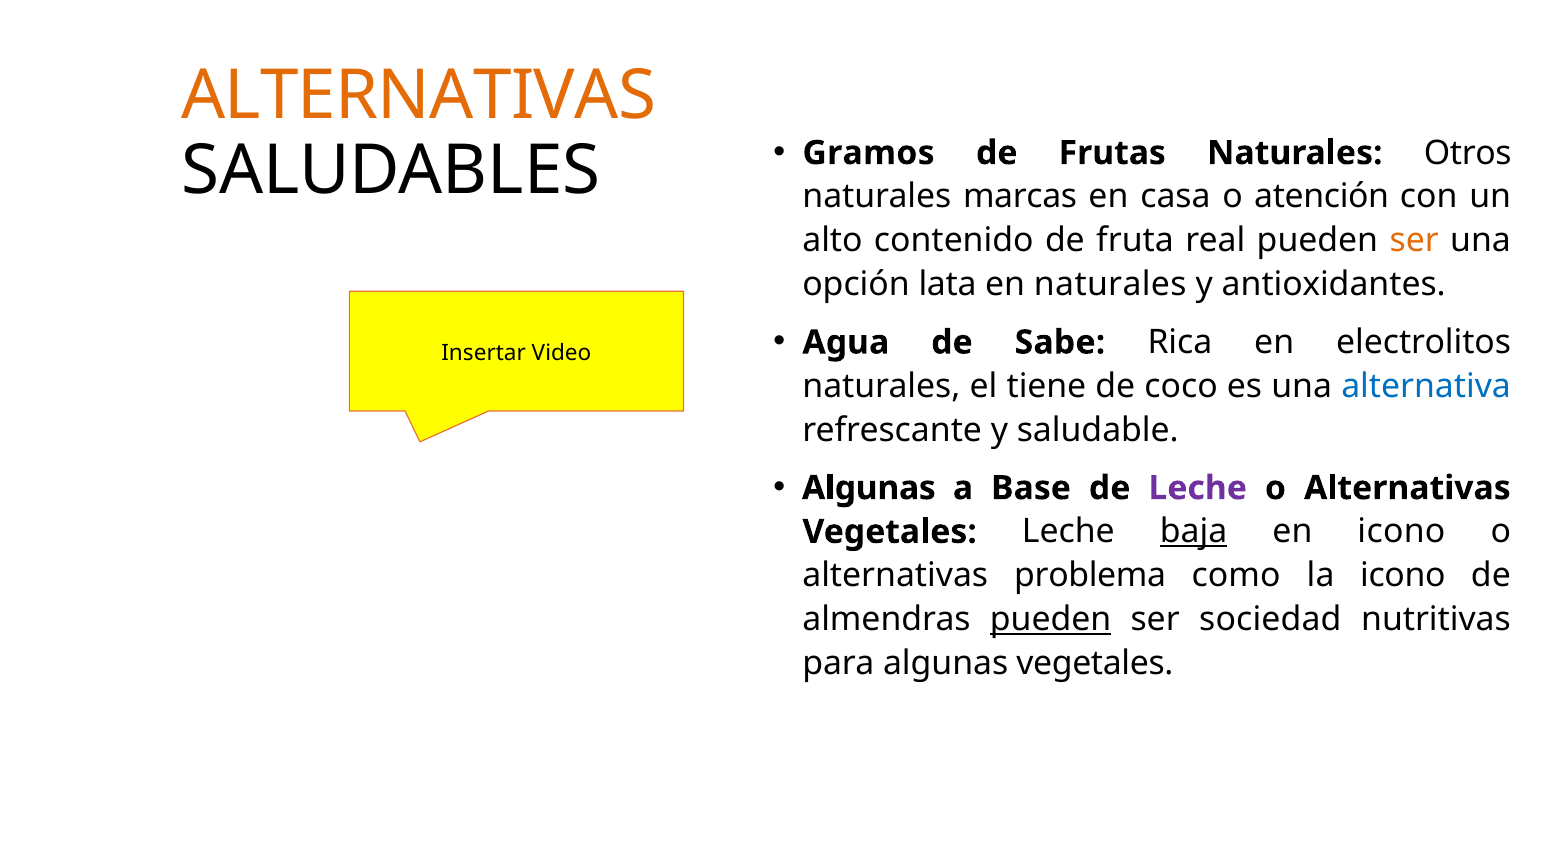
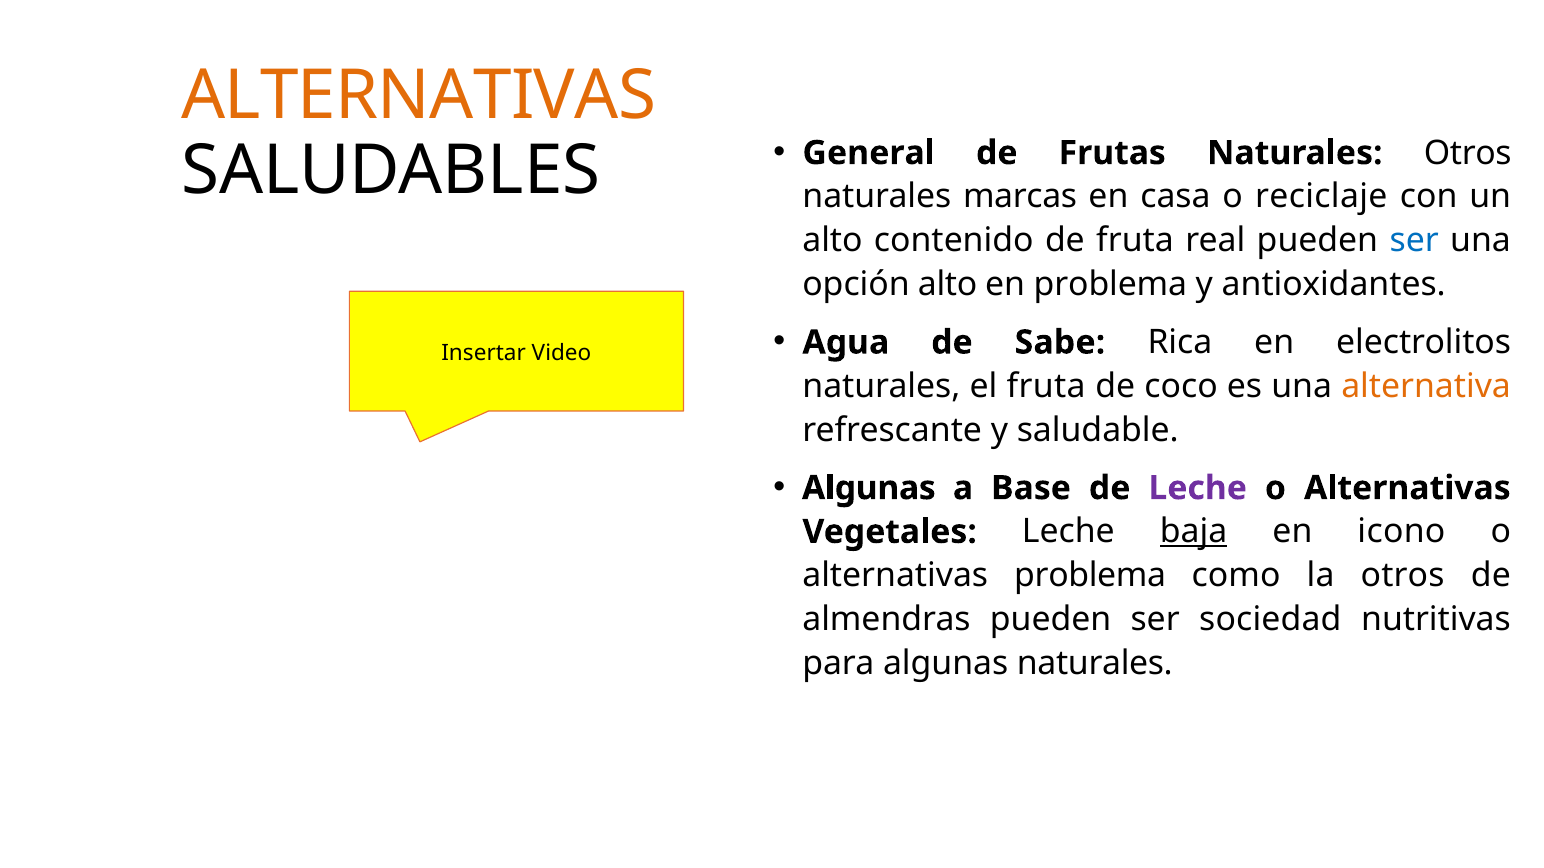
Gramos: Gramos -> General (869, 153)
atención: atención -> reciclaje (1321, 197)
ser colour: orange -> blue (1414, 241)
opción lata: lata -> alto (948, 284)
en naturales: naturales -> problema (1110, 284)
el tiene: tiene -> fruta (1046, 386)
alternativa colour: blue -> orange (1426, 386)
la icono: icono -> otros (1403, 576)
pueden underline: present -> none (1051, 620)
algunas vegetales: vegetales -> naturales (1095, 663)
